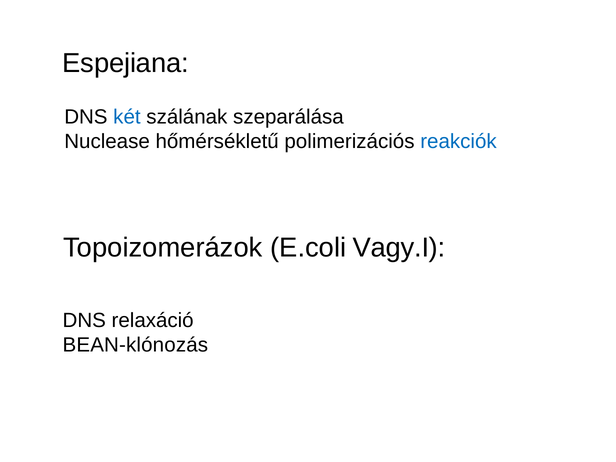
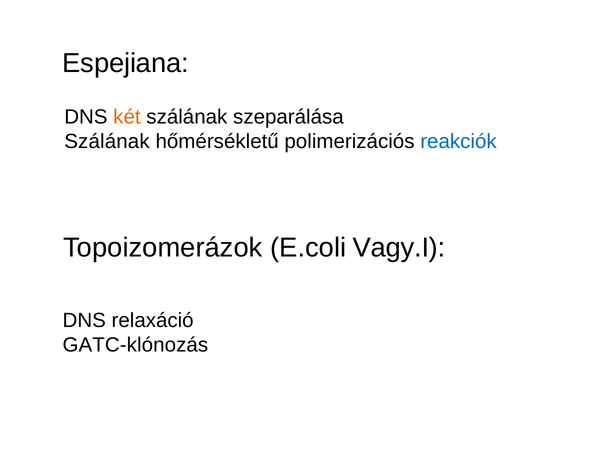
két colour: blue -> orange (127, 117)
Nuclease: Nuclease -> Szálának (107, 141)
BEAN-klónozás: BEAN-klónozás -> GATC-klónozás (135, 345)
